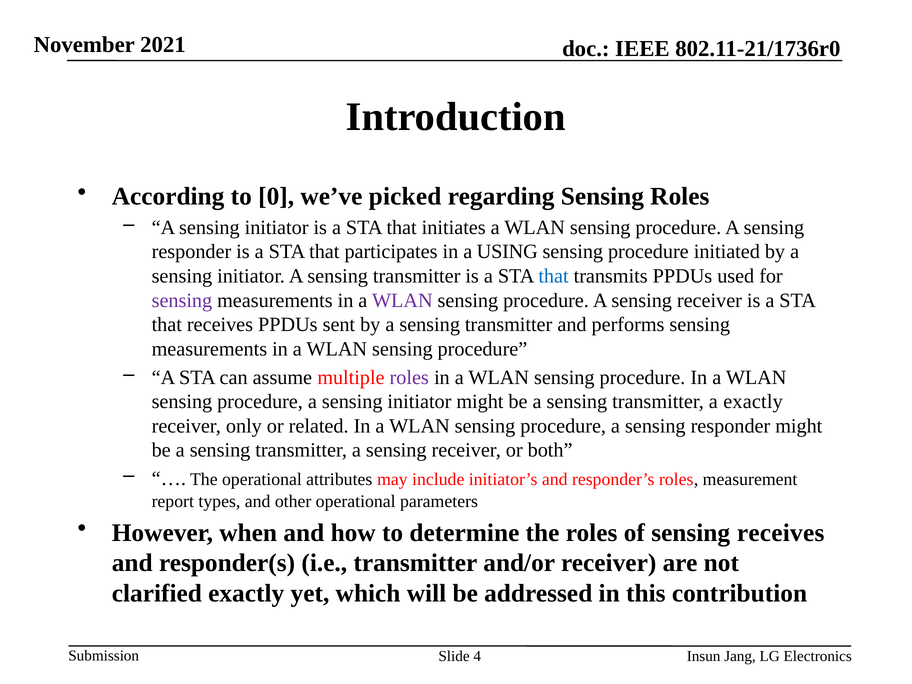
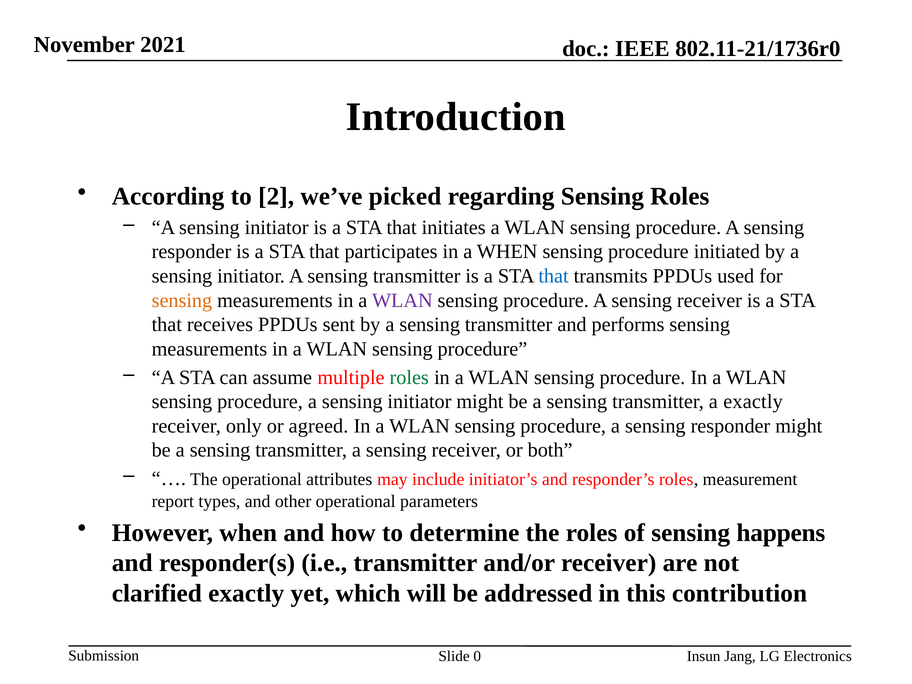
0: 0 -> 2 (276, 196)
a USING: USING -> WHEN (507, 252)
sensing colour: purple -> orange (182, 300)
roles colour: purple -> green (409, 377)
related: related -> agreed (319, 426)
sensing receives: receives -> happens (781, 533)
4: 4 -> 0 (477, 656)
